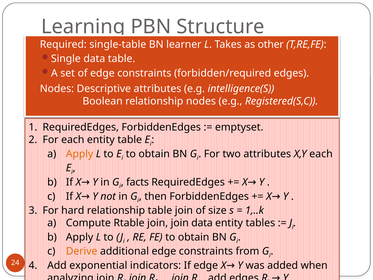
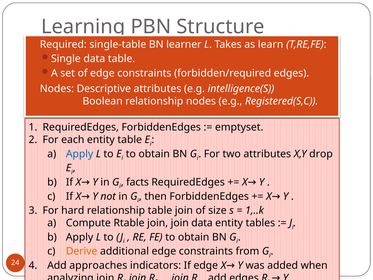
other: other -> learn (271, 44)
Apply colour: orange -> blue (80, 154)
X,Y each: each -> drop (321, 154)
exponential: exponential -> approaches (98, 265)
